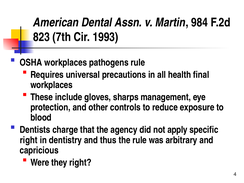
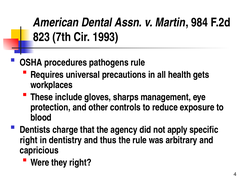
OSHA workplaces: workplaces -> procedures (66, 62)
final: final -> gets (201, 75)
